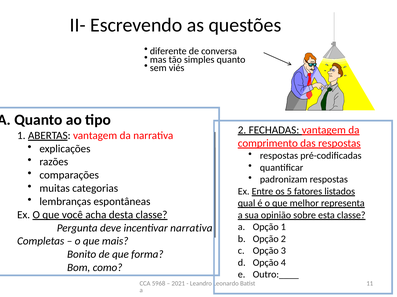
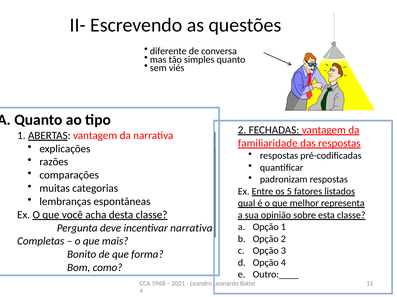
comprimento: comprimento -> familiaridade (268, 144)
